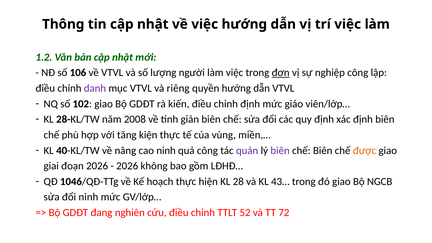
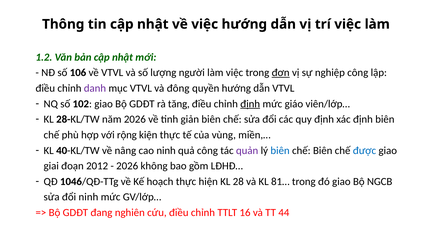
riêng: riêng -> đông (178, 88)
kiến: kiến -> tăng (179, 104)
định underline: none -> present (250, 104)
năm 2008: 2008 -> 2026 (135, 119)
tăng: tăng -> rộng (127, 135)
biên colour: purple -> blue (280, 150)
được colour: orange -> blue (365, 150)
đoạn 2026: 2026 -> 2012 (97, 166)
43…: 43… -> 81… (280, 182)
52: 52 -> 16 (245, 213)
72: 72 -> 44 (284, 213)
